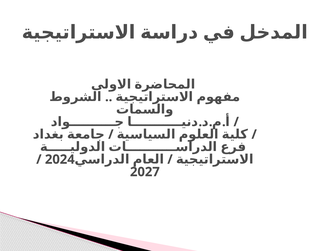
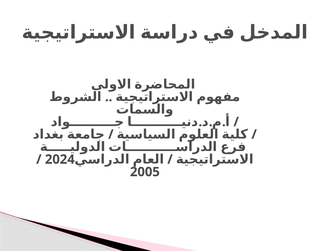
2027: 2027 -> 2005 (145, 172)
